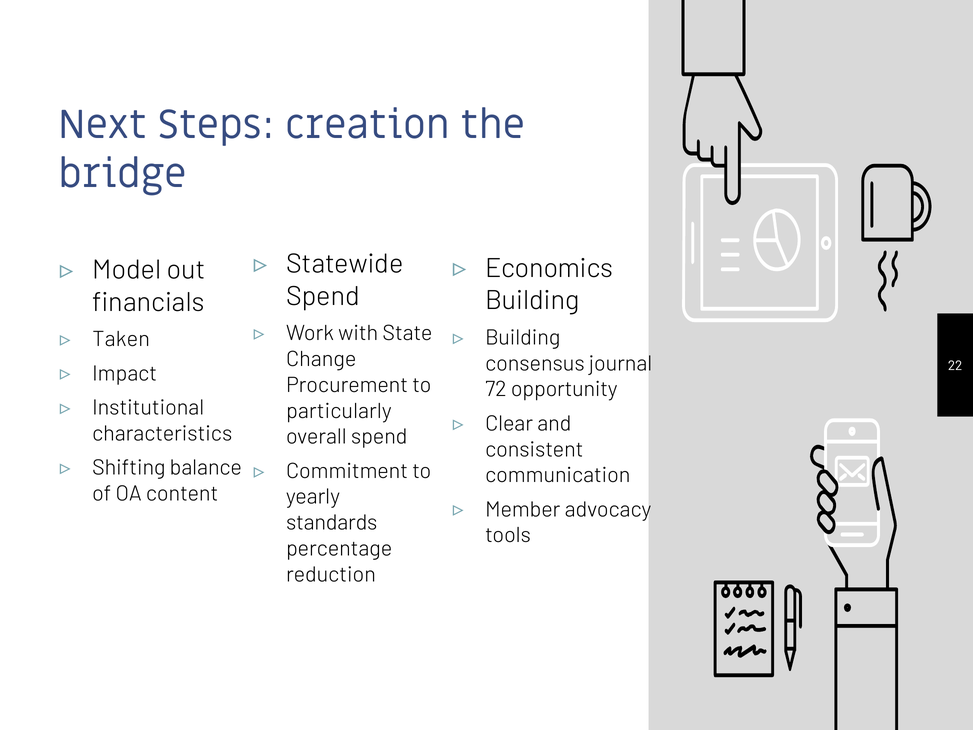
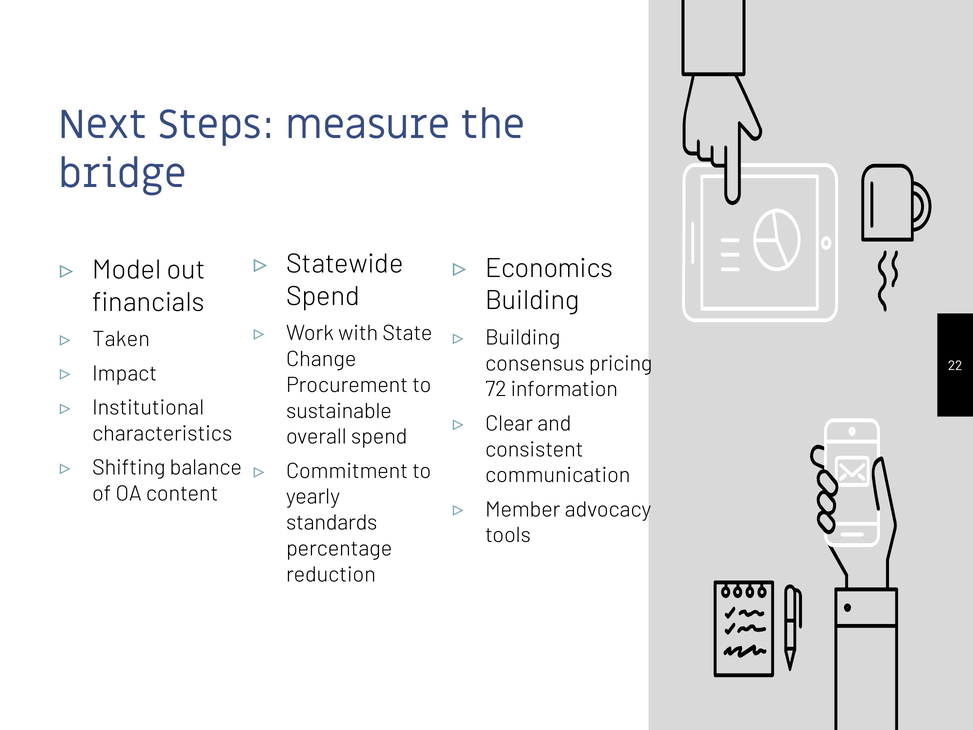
creation: creation -> measure (368, 125)
journal: journal -> pricing (621, 363)
opportunity: opportunity -> information (564, 389)
particularly: particularly -> sustainable (339, 411)
